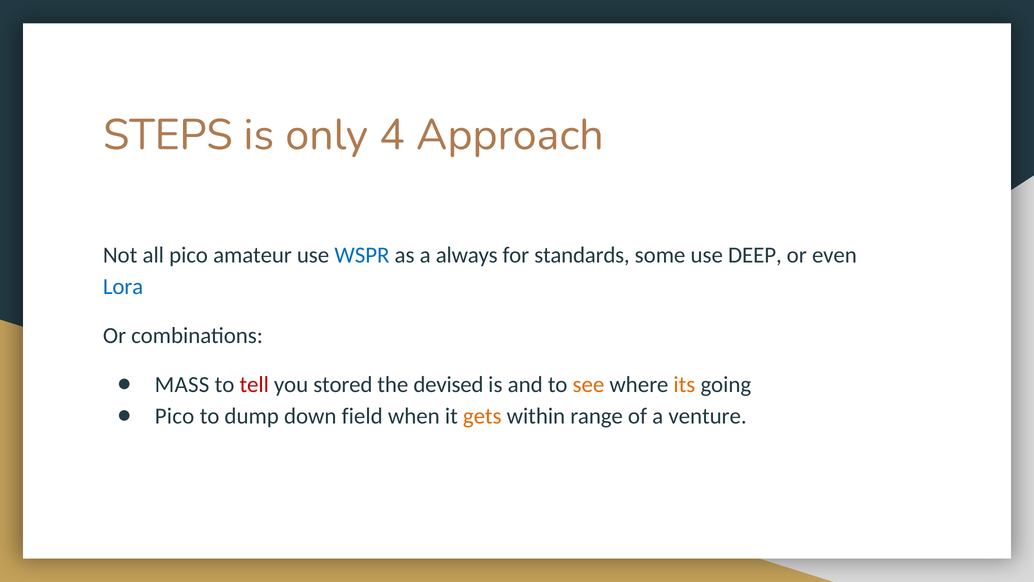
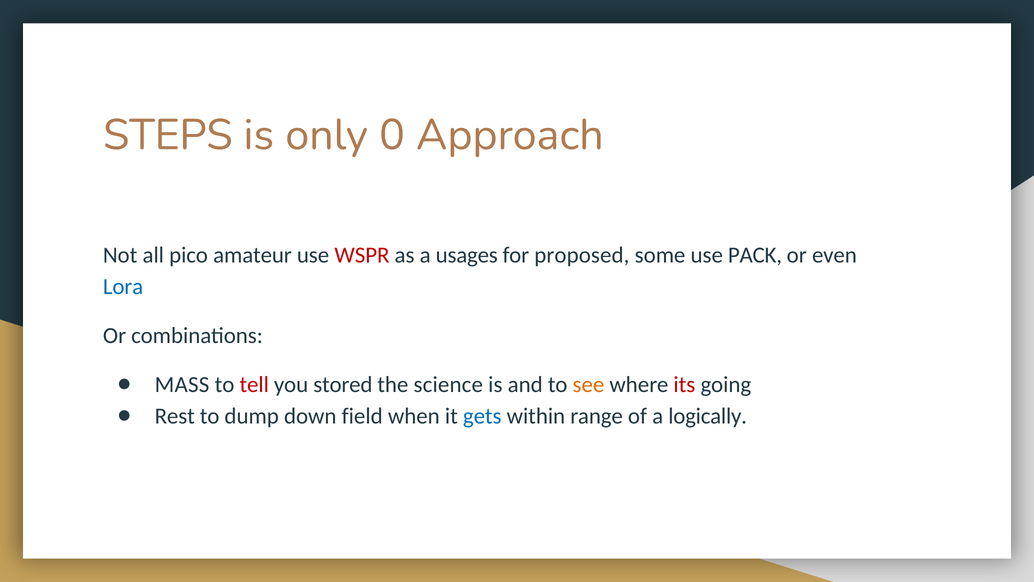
4: 4 -> 0 (392, 135)
WSPR colour: blue -> red (362, 255)
always: always -> usages (467, 255)
standards: standards -> proposed (582, 255)
DEEP: DEEP -> PACK (755, 255)
devised: devised -> science (448, 384)
its colour: orange -> red (684, 384)
Pico: Pico -> Rest (175, 416)
gets colour: orange -> blue (482, 416)
venture: venture -> logically (708, 416)
